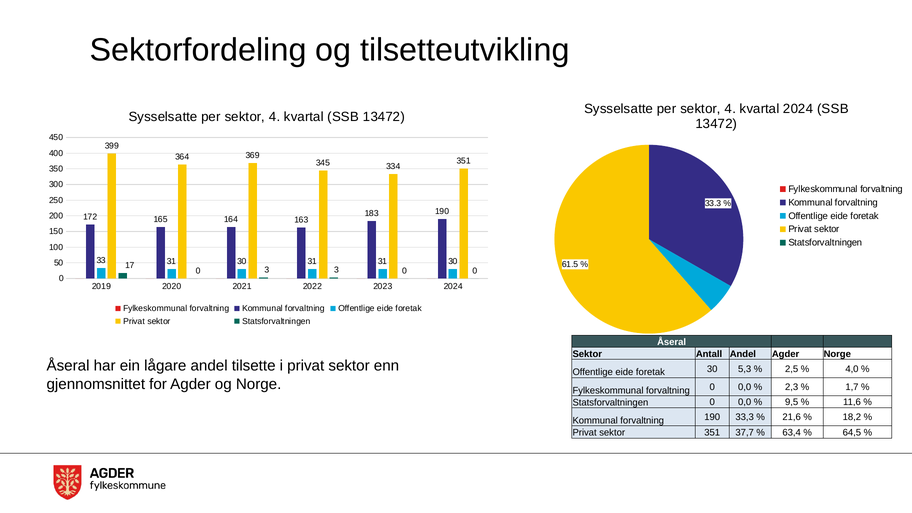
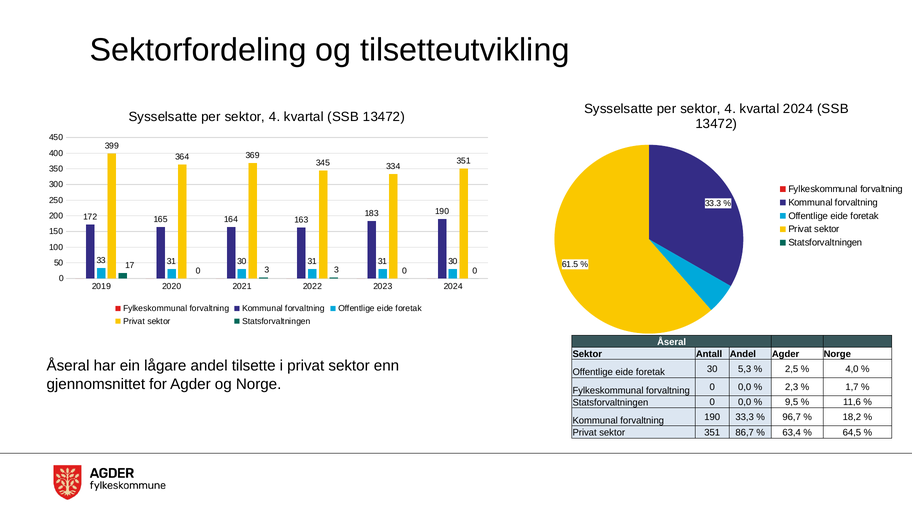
21,6: 21,6 -> 96,7 (792, 417)
37,7: 37,7 -> 86,7 (745, 432)
